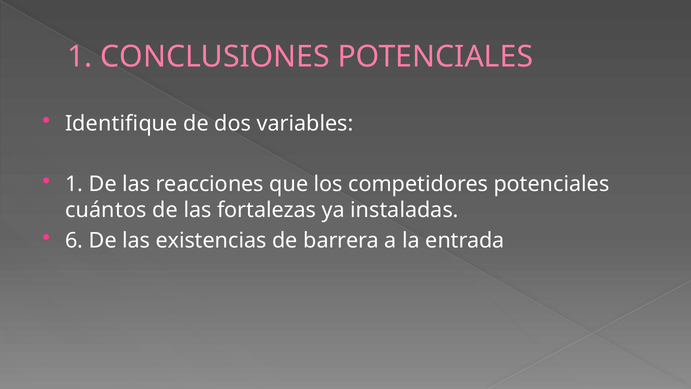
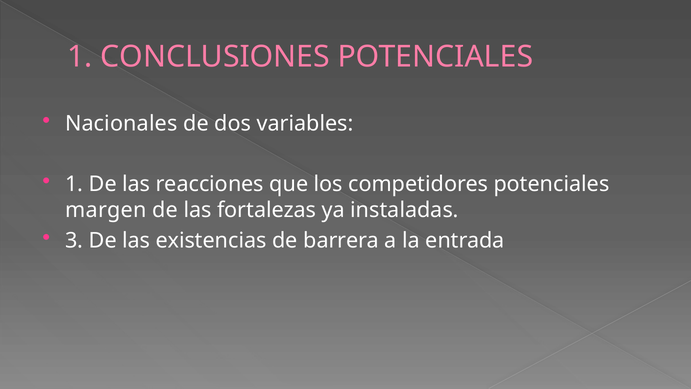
Identifique: Identifique -> Nacionales (121, 124)
cuántos: cuántos -> margen (106, 210)
6: 6 -> 3 (74, 240)
